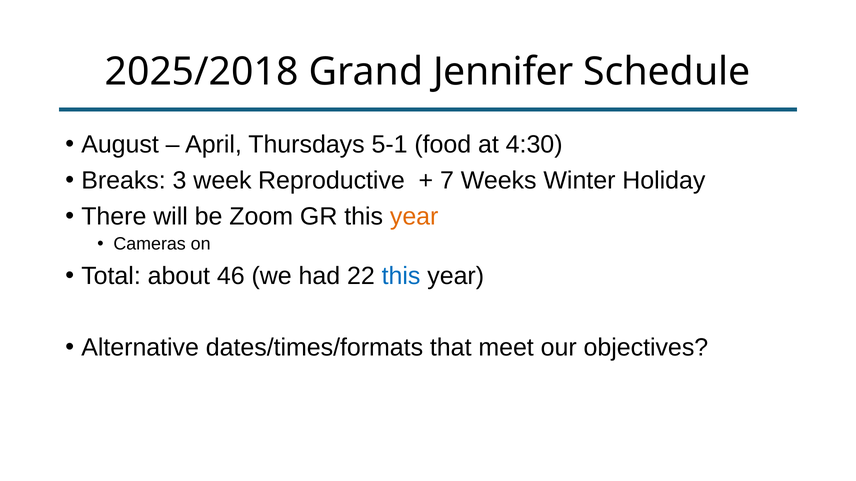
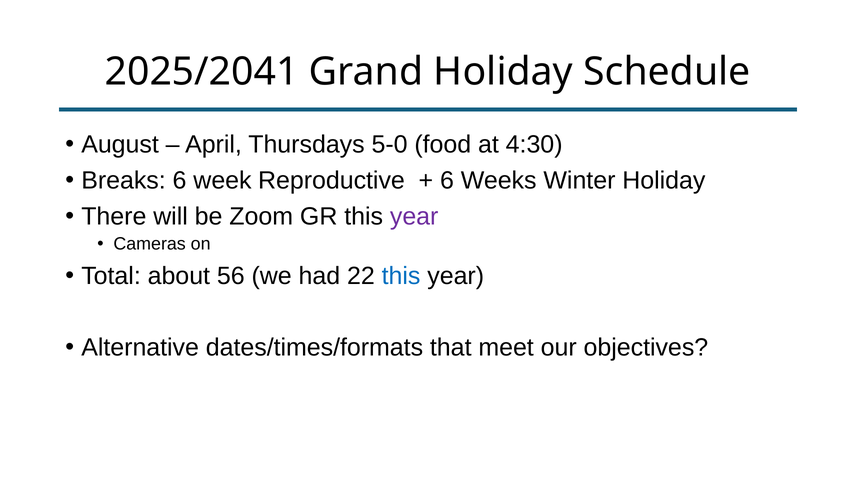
2025/2018: 2025/2018 -> 2025/2041 (202, 72)
Grand Jennifer: Jennifer -> Holiday (503, 72)
5-1: 5-1 -> 5-0 (390, 145)
Breaks 3: 3 -> 6 (180, 181)
7: 7 -> 6 (447, 181)
year colour: orange -> purple (414, 217)
46: 46 -> 56 (231, 276)
